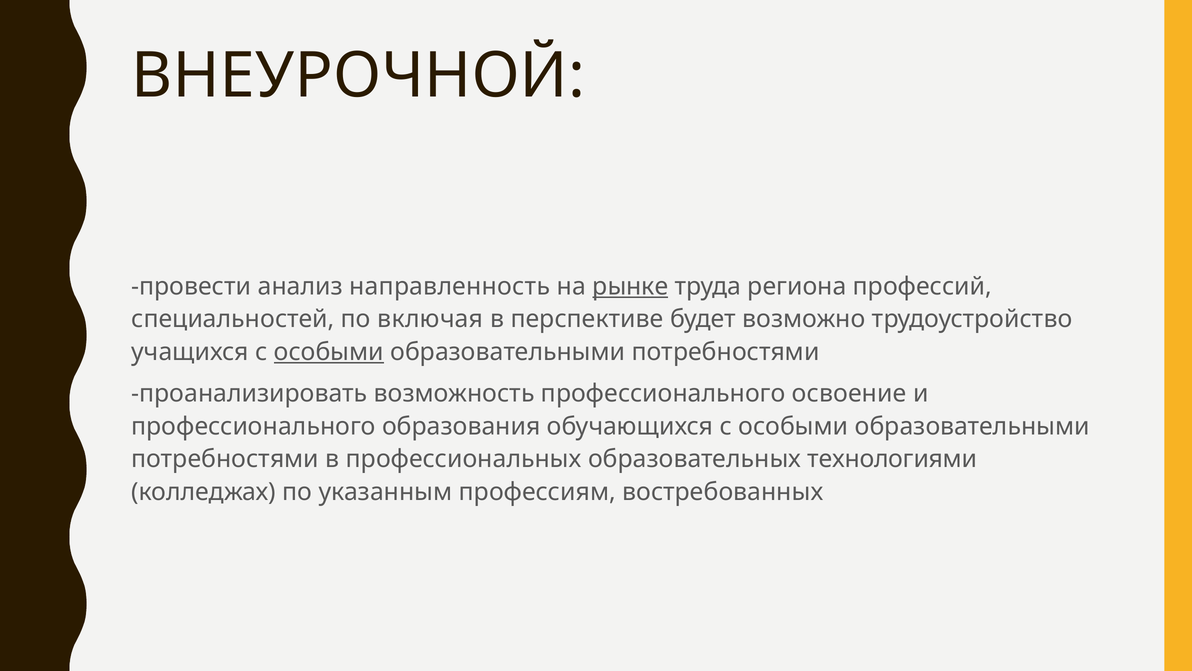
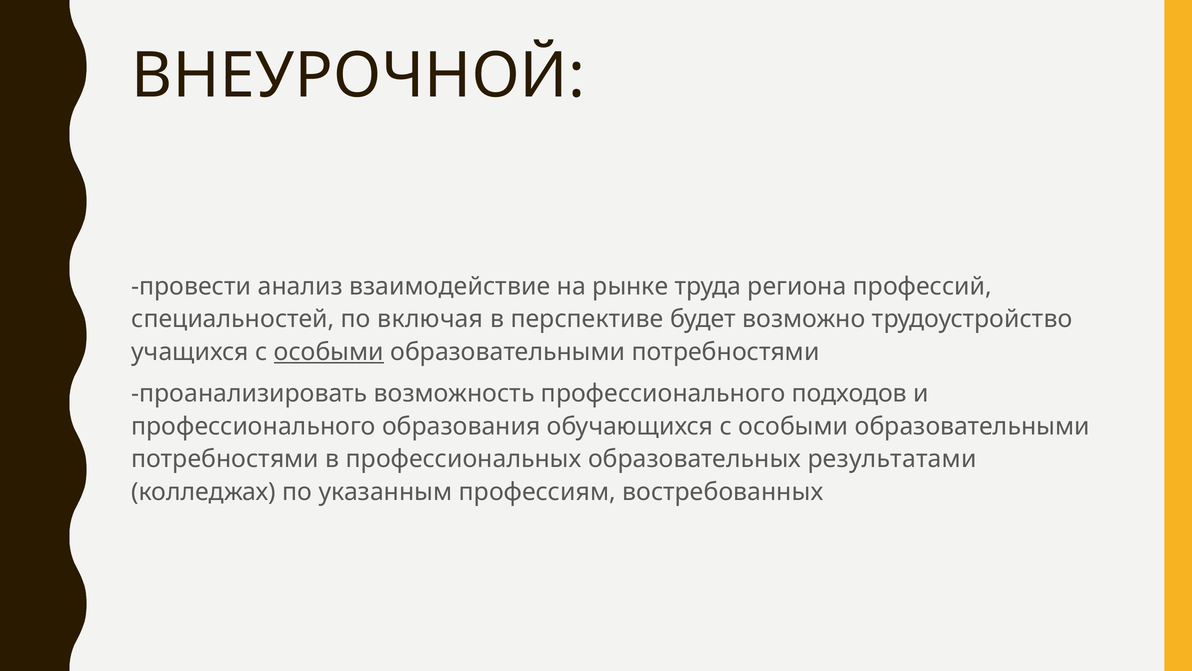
направленность: направленность -> взаимодействие (450, 286)
рынке underline: present -> none (630, 286)
освоение: освоение -> подходов (849, 393)
технологиями: технологиями -> результатами (892, 459)
